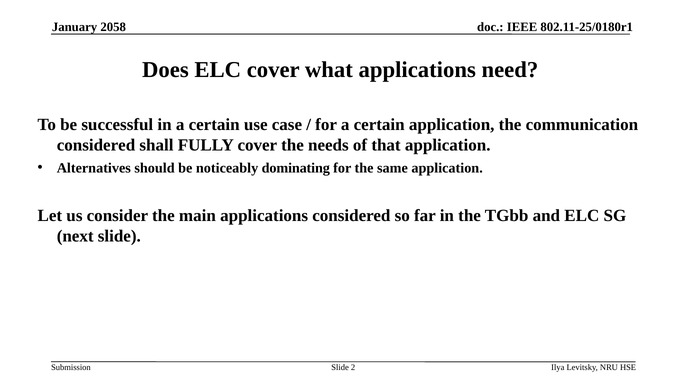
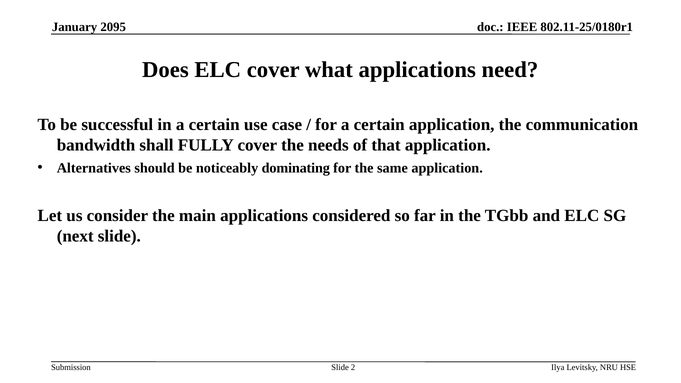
2058: 2058 -> 2095 (113, 27)
considered: considered -> bandwidth (96, 145)
